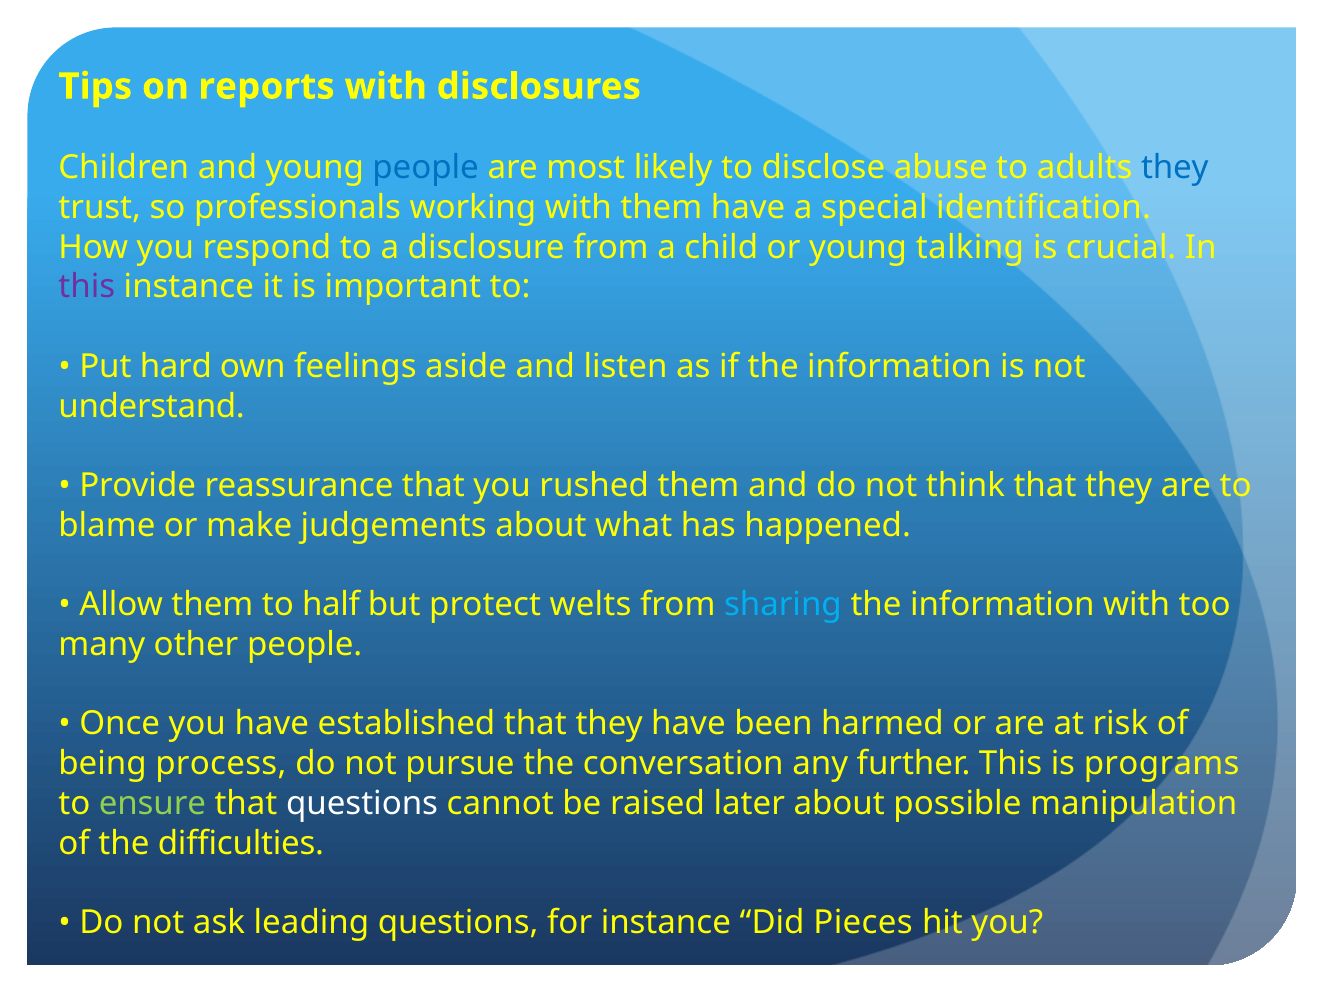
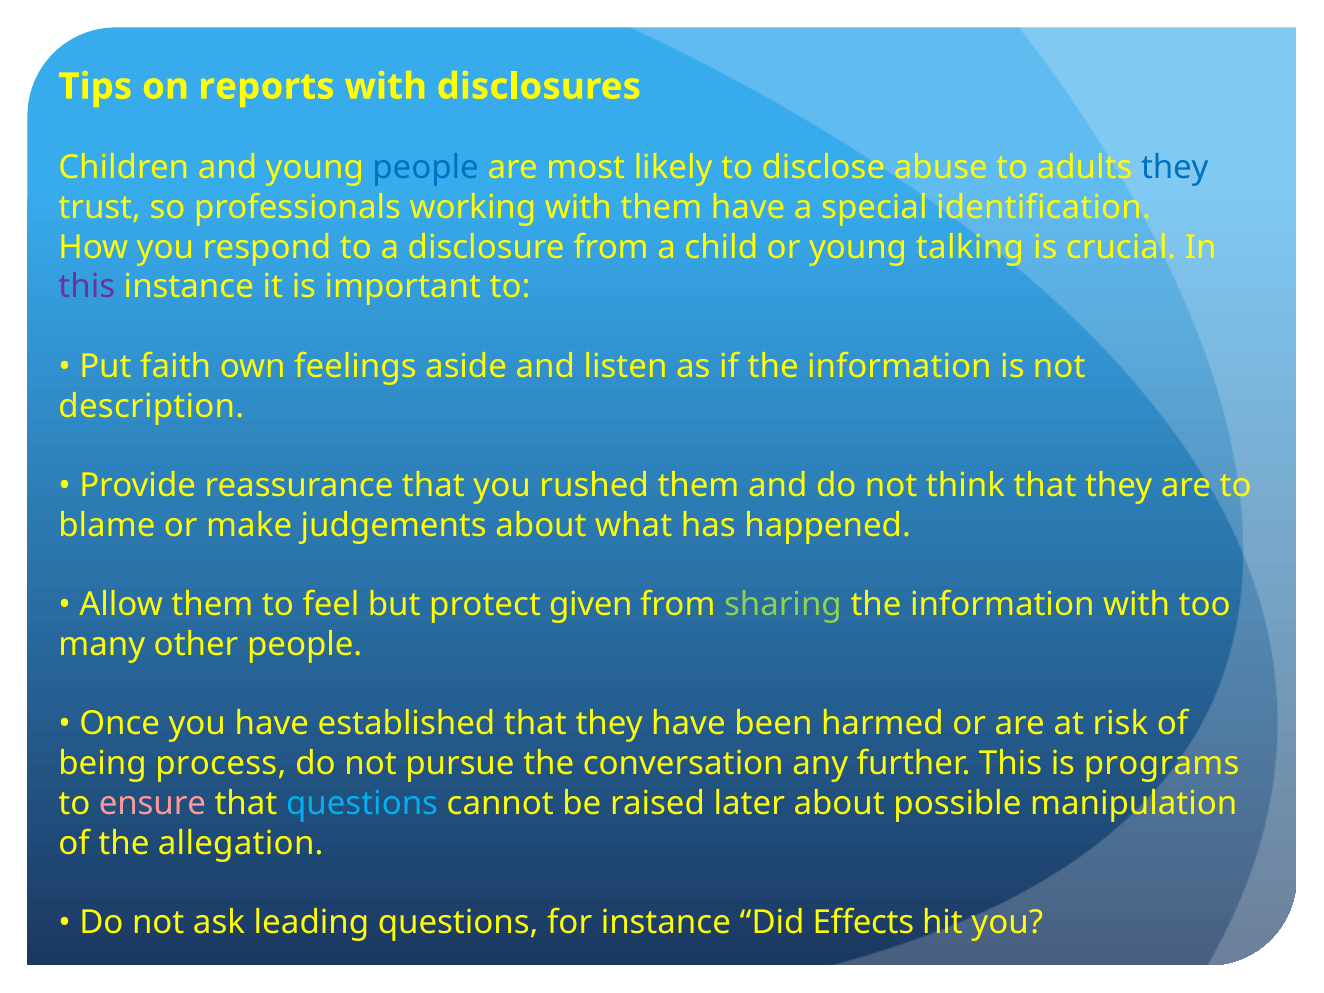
hard: hard -> faith (176, 366)
understand: understand -> description (151, 406)
half: half -> feel (331, 605)
welts: welts -> given (591, 605)
sharing colour: light blue -> light green (783, 605)
ensure colour: light green -> pink (152, 803)
questions colour: white -> light blue (362, 803)
difficulties: difficulties -> allegation (241, 843)
Pieces: Pieces -> Effects (863, 923)
